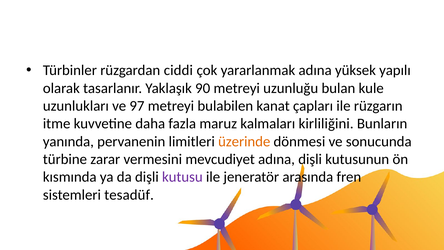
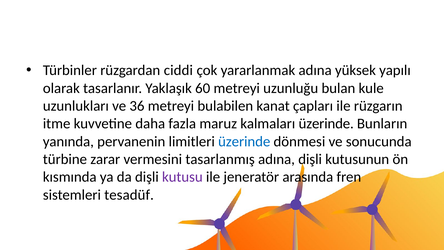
90: 90 -> 60 (203, 88)
97: 97 -> 36 (137, 106)
kalmaları kirliliğini: kirliliğini -> üzerinde (326, 124)
üzerinde colour: orange -> blue (244, 141)
mevcudiyet: mevcudiyet -> tasarlanmış (220, 159)
